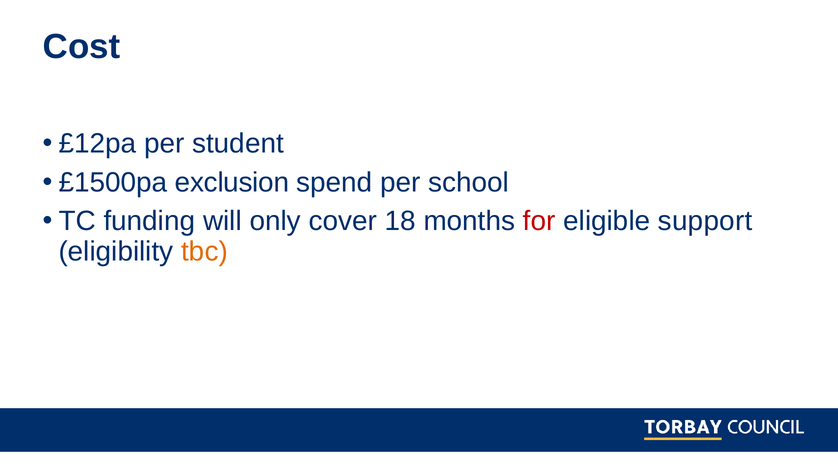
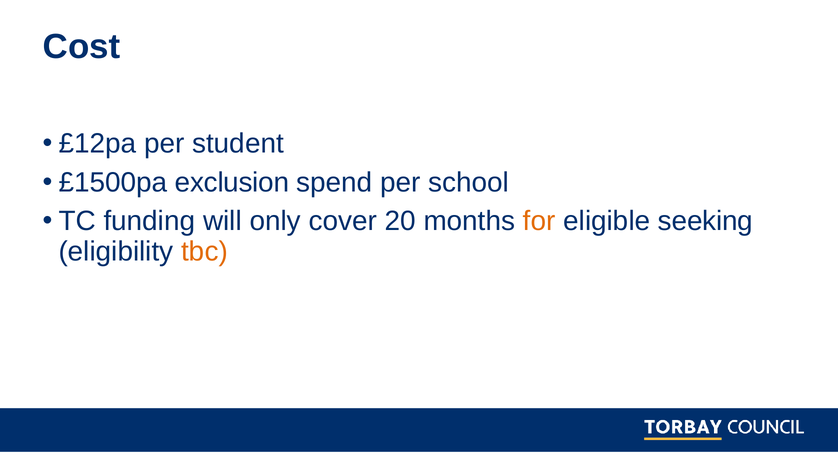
18: 18 -> 20 (400, 221)
for colour: red -> orange (539, 221)
support: support -> seeking (705, 221)
